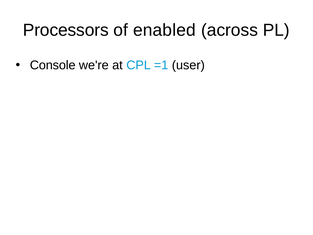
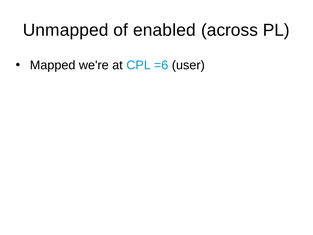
Processors: Processors -> Unmapped (66, 30)
Console: Console -> Mapped (53, 65)
=1: =1 -> =6 (161, 65)
